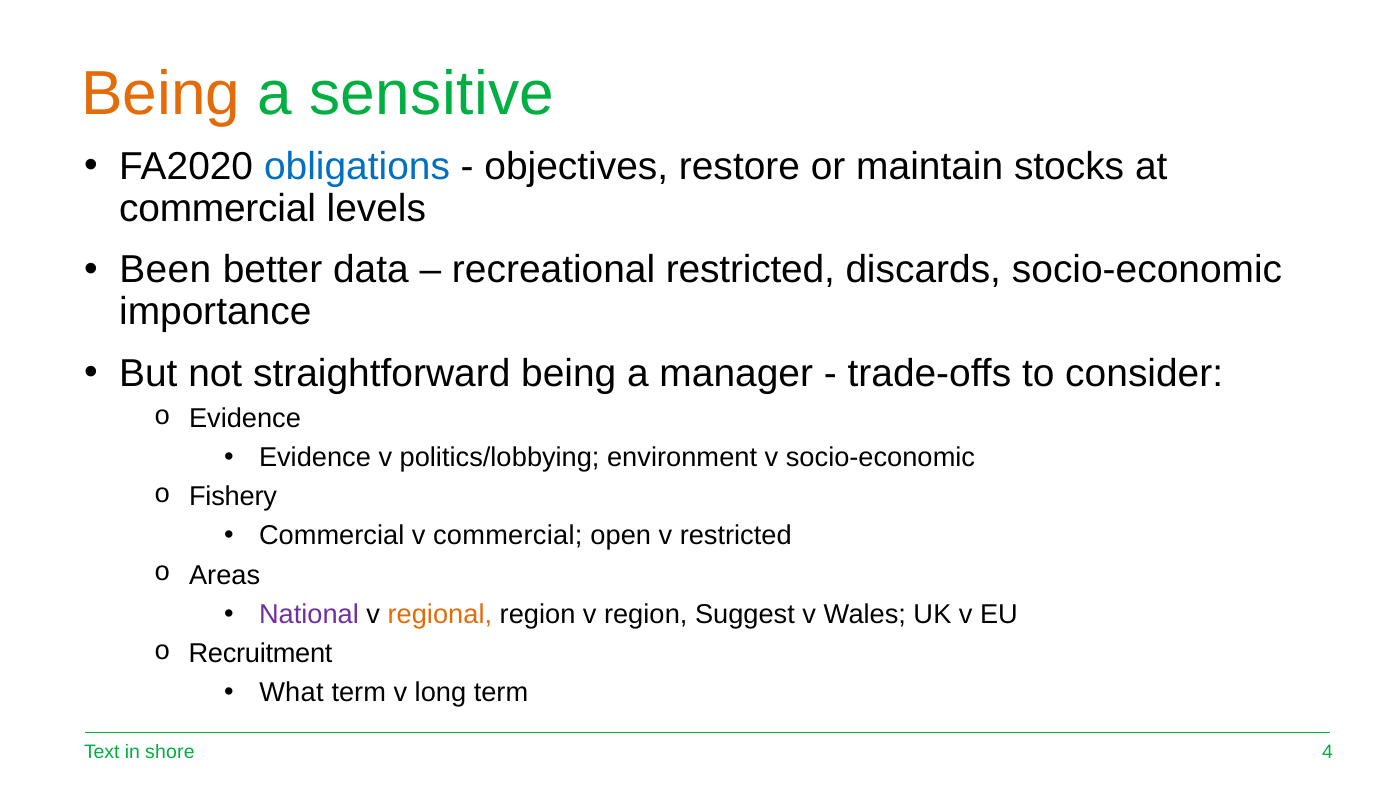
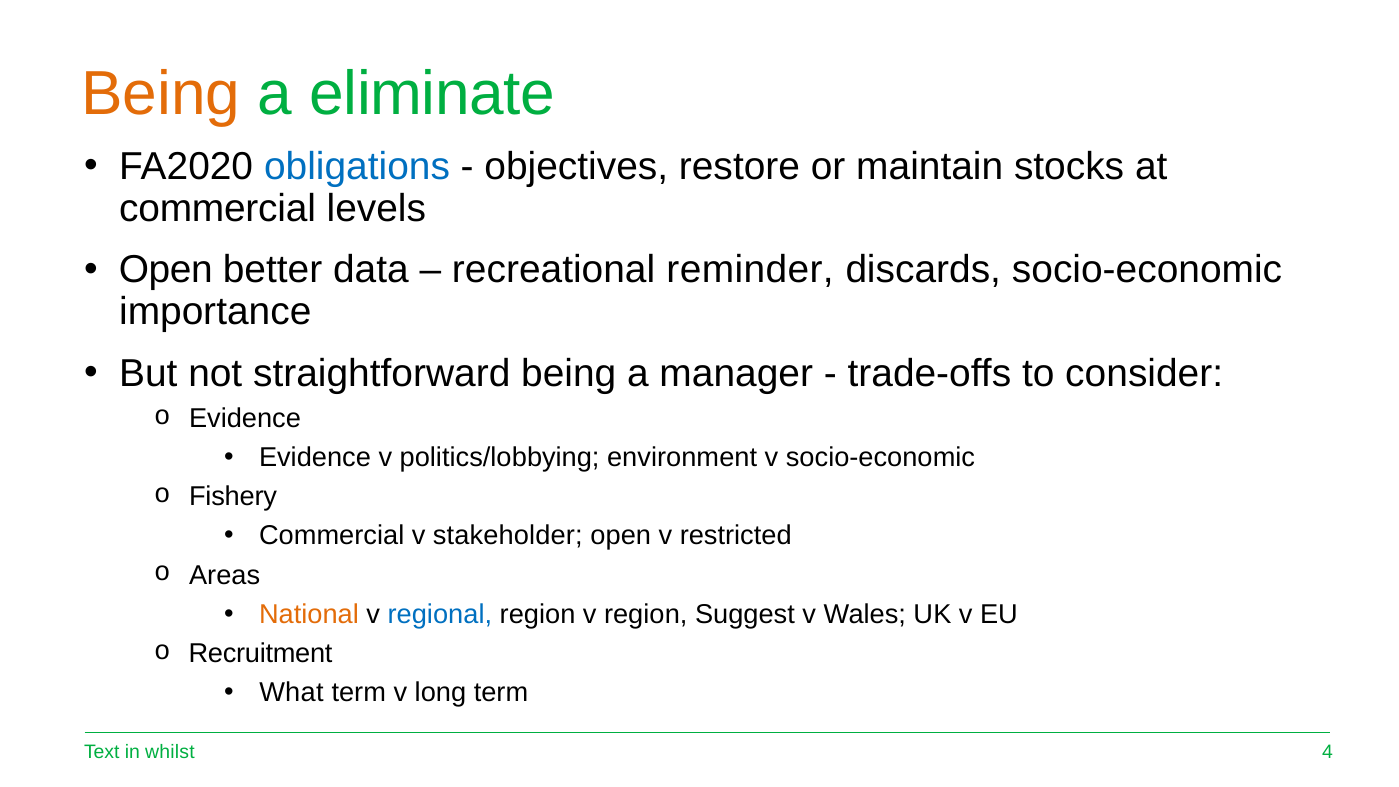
sensitive: sensitive -> eliminate (432, 94)
Been: Been -> Open (166, 270)
recreational restricted: restricted -> reminder (750, 270)
v commercial: commercial -> stakeholder (508, 536)
National colour: purple -> orange (309, 614)
regional colour: orange -> blue (440, 614)
shore: shore -> whilst (170, 752)
